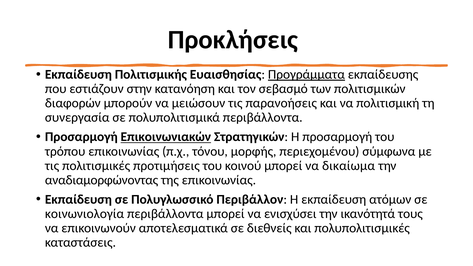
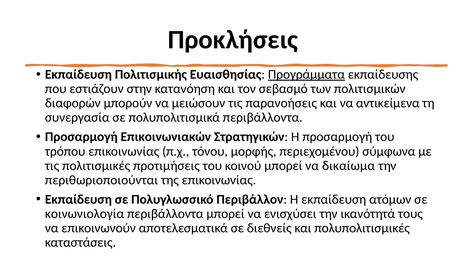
πολιτισμική: πολιτισμική -> αντικείμενα (388, 103)
Επικοινωνιακών underline: present -> none (166, 137)
αναδιαμορφώνοντας: αναδιαμορφώνοντας -> περιθωριοποιούνται (101, 180)
